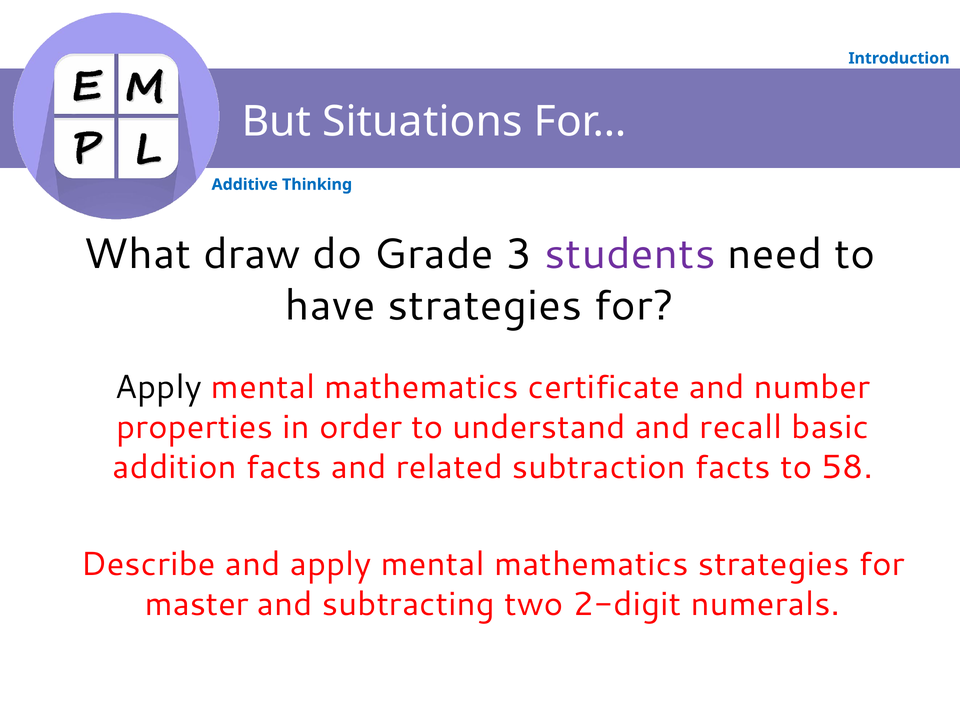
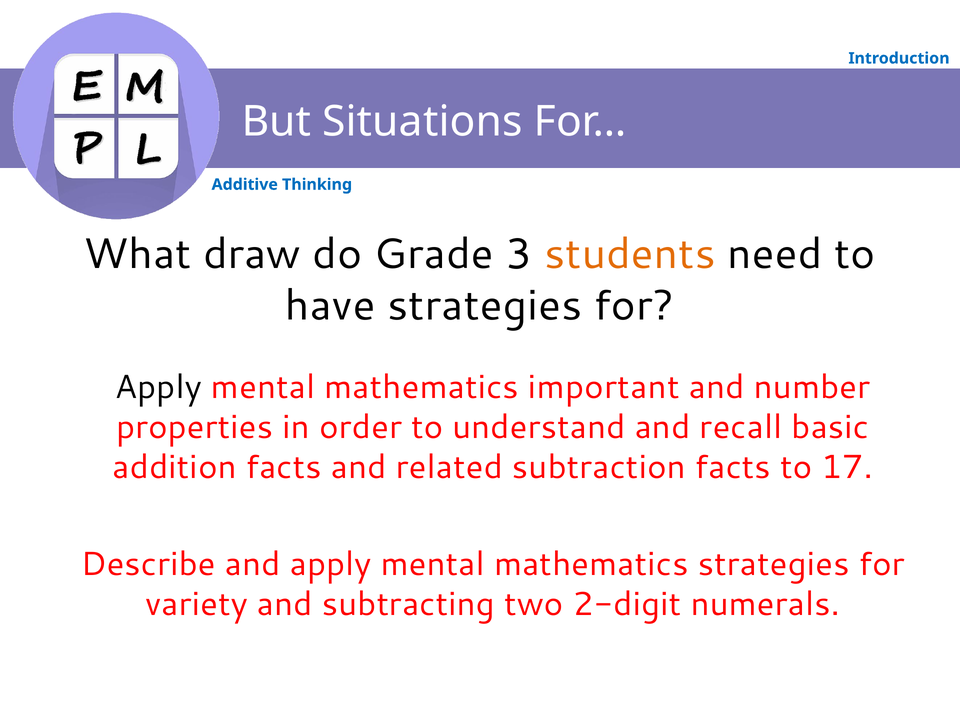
students colour: purple -> orange (630, 254)
certificate: certificate -> important (604, 387)
58: 58 -> 17 (847, 467)
master: master -> variety (197, 604)
